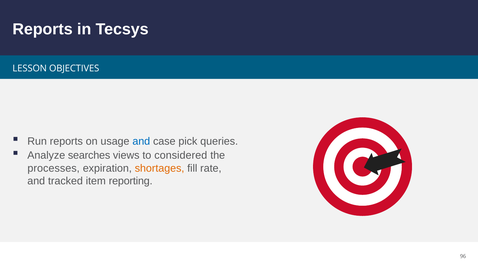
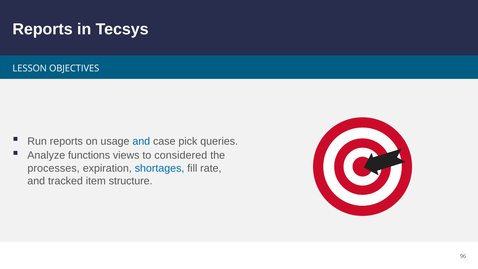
searches: searches -> functions (89, 155)
shortages colour: orange -> blue (160, 168)
reporting: reporting -> structure (131, 181)
